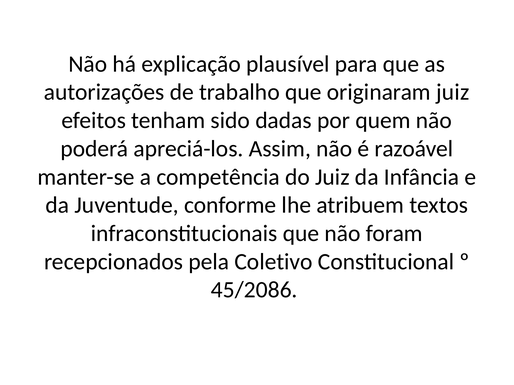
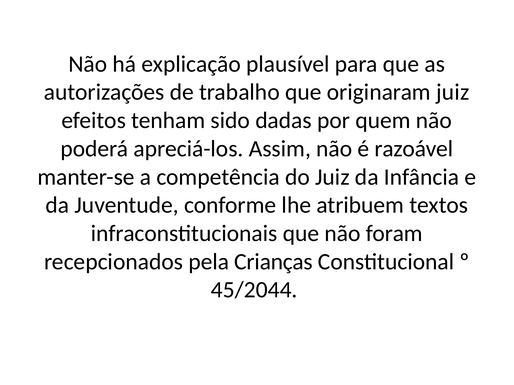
Coletivo: Coletivo -> Crianças (274, 262)
45/2086: 45/2086 -> 45/2044 (254, 290)
